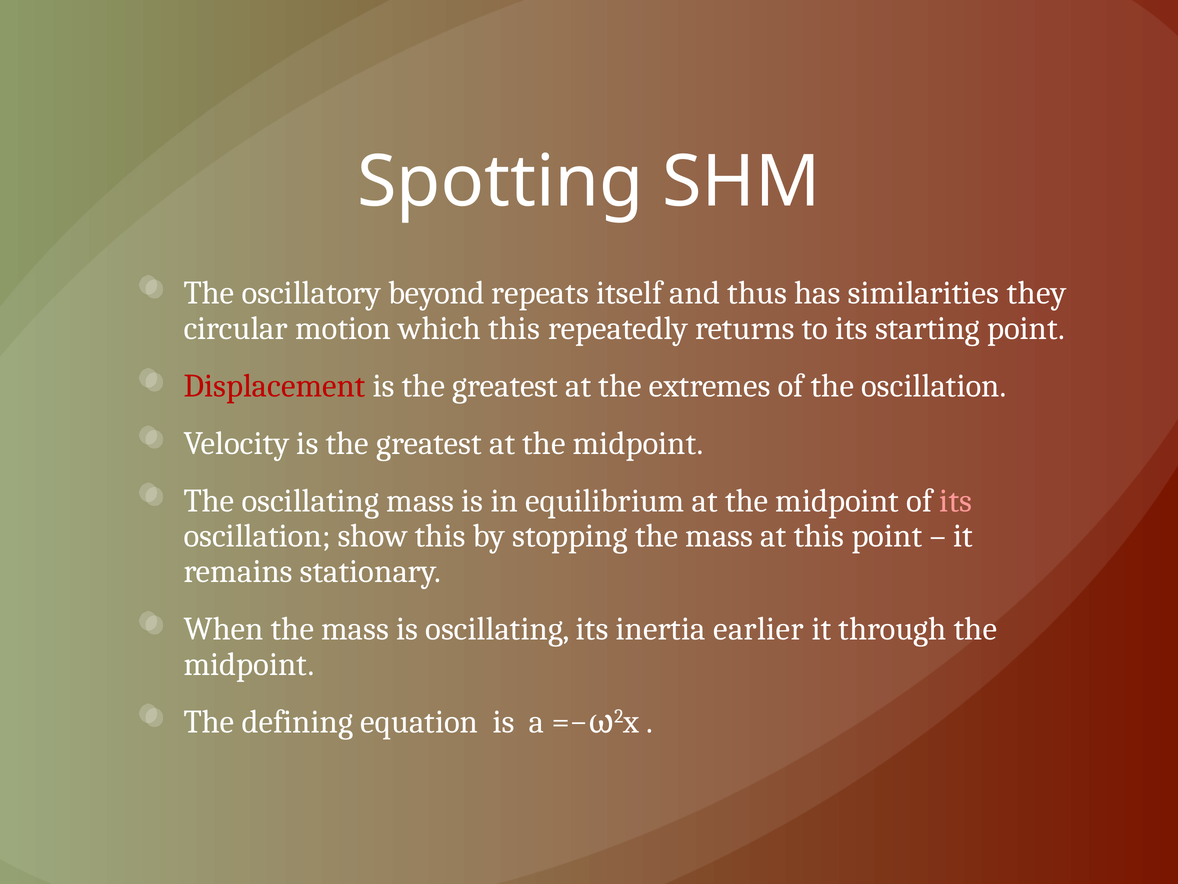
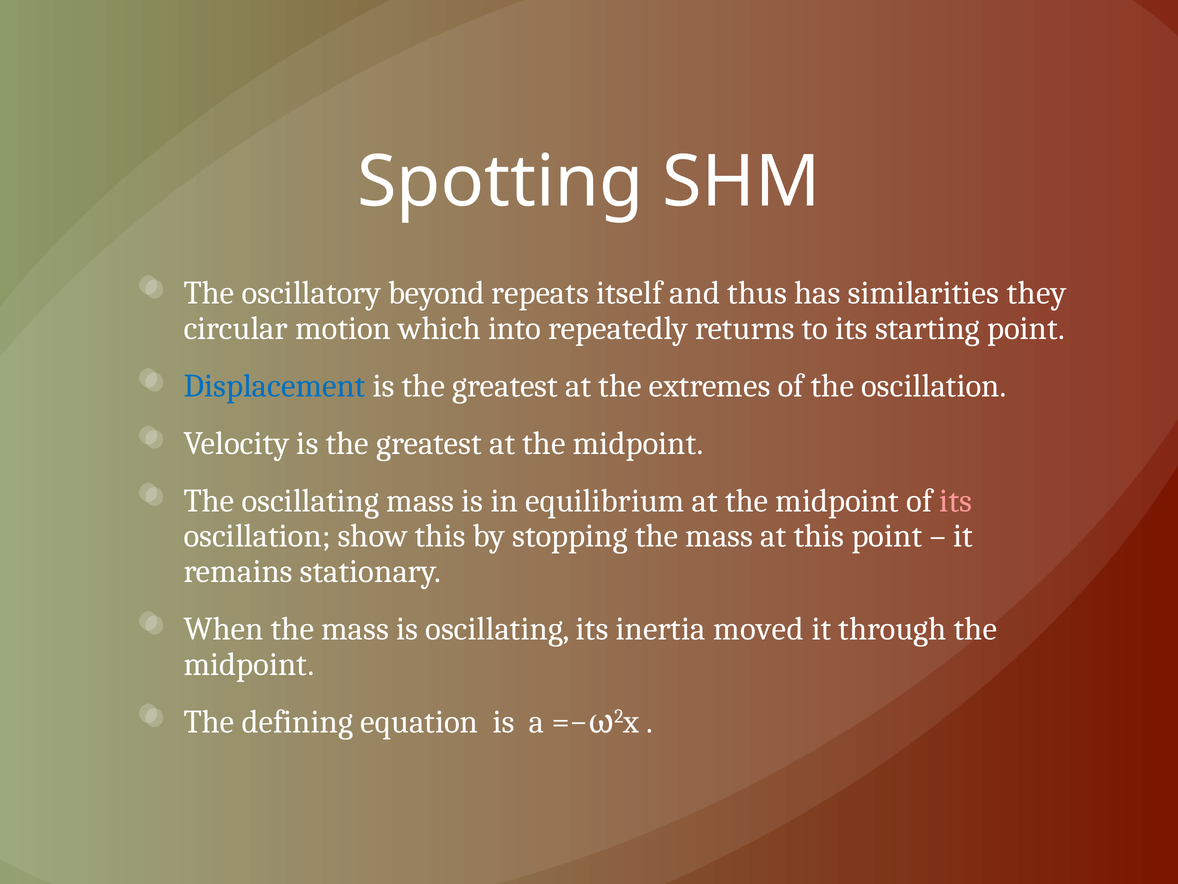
which this: this -> into (515, 328)
Displacement colour: red -> blue (275, 386)
earlier: earlier -> moved (758, 629)
